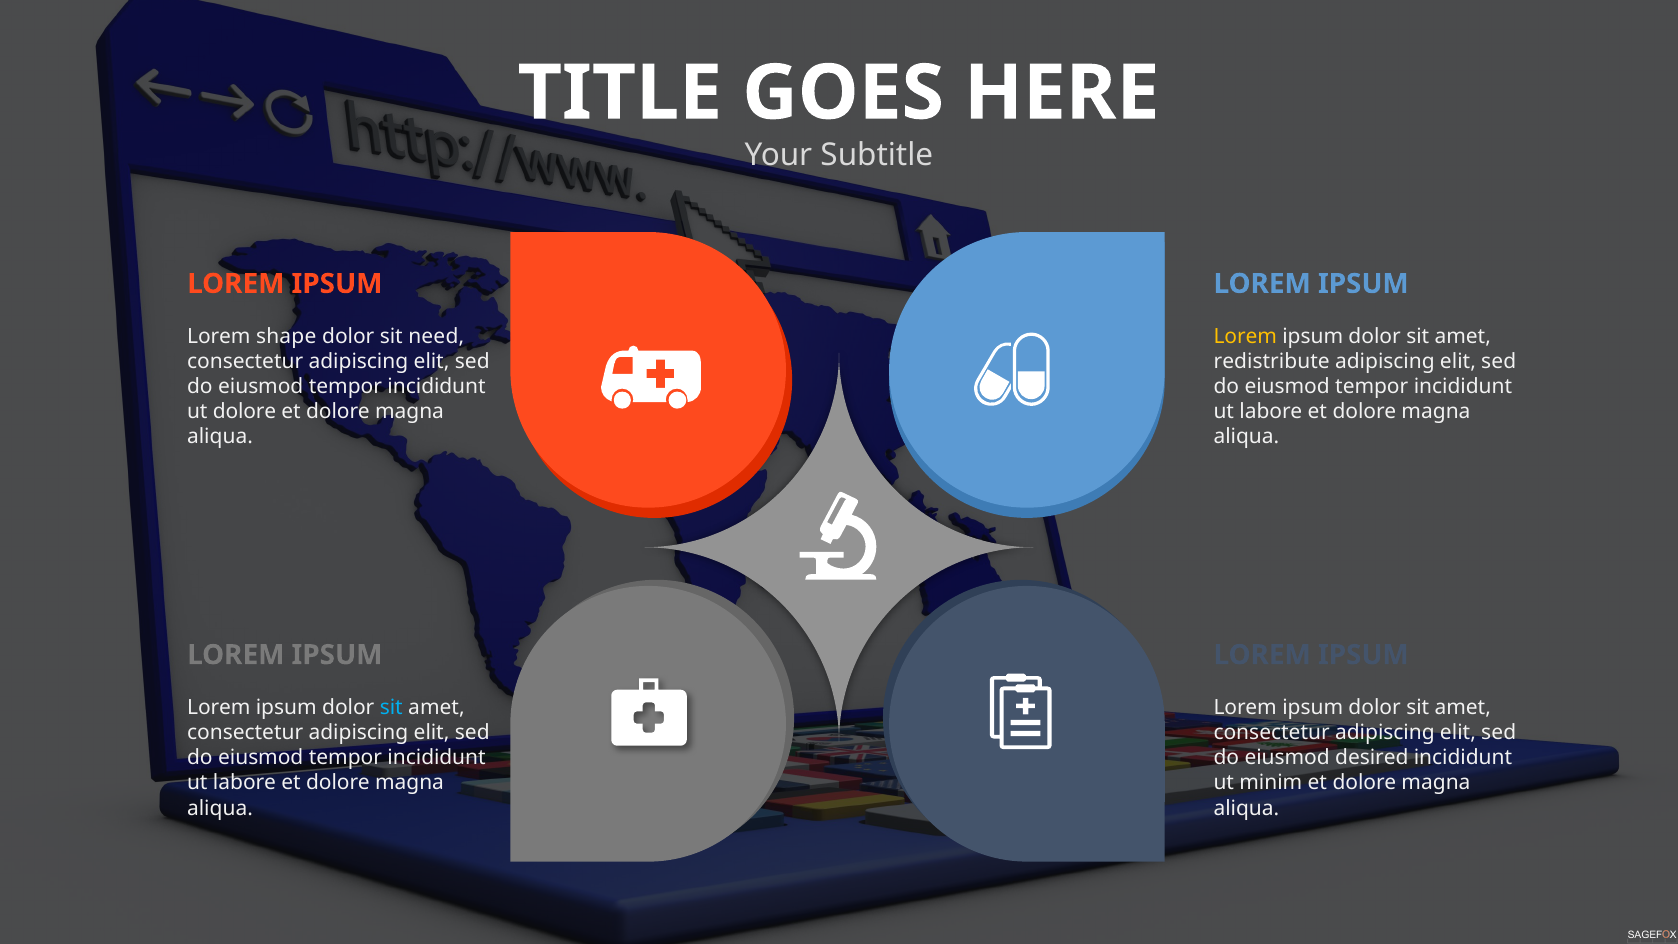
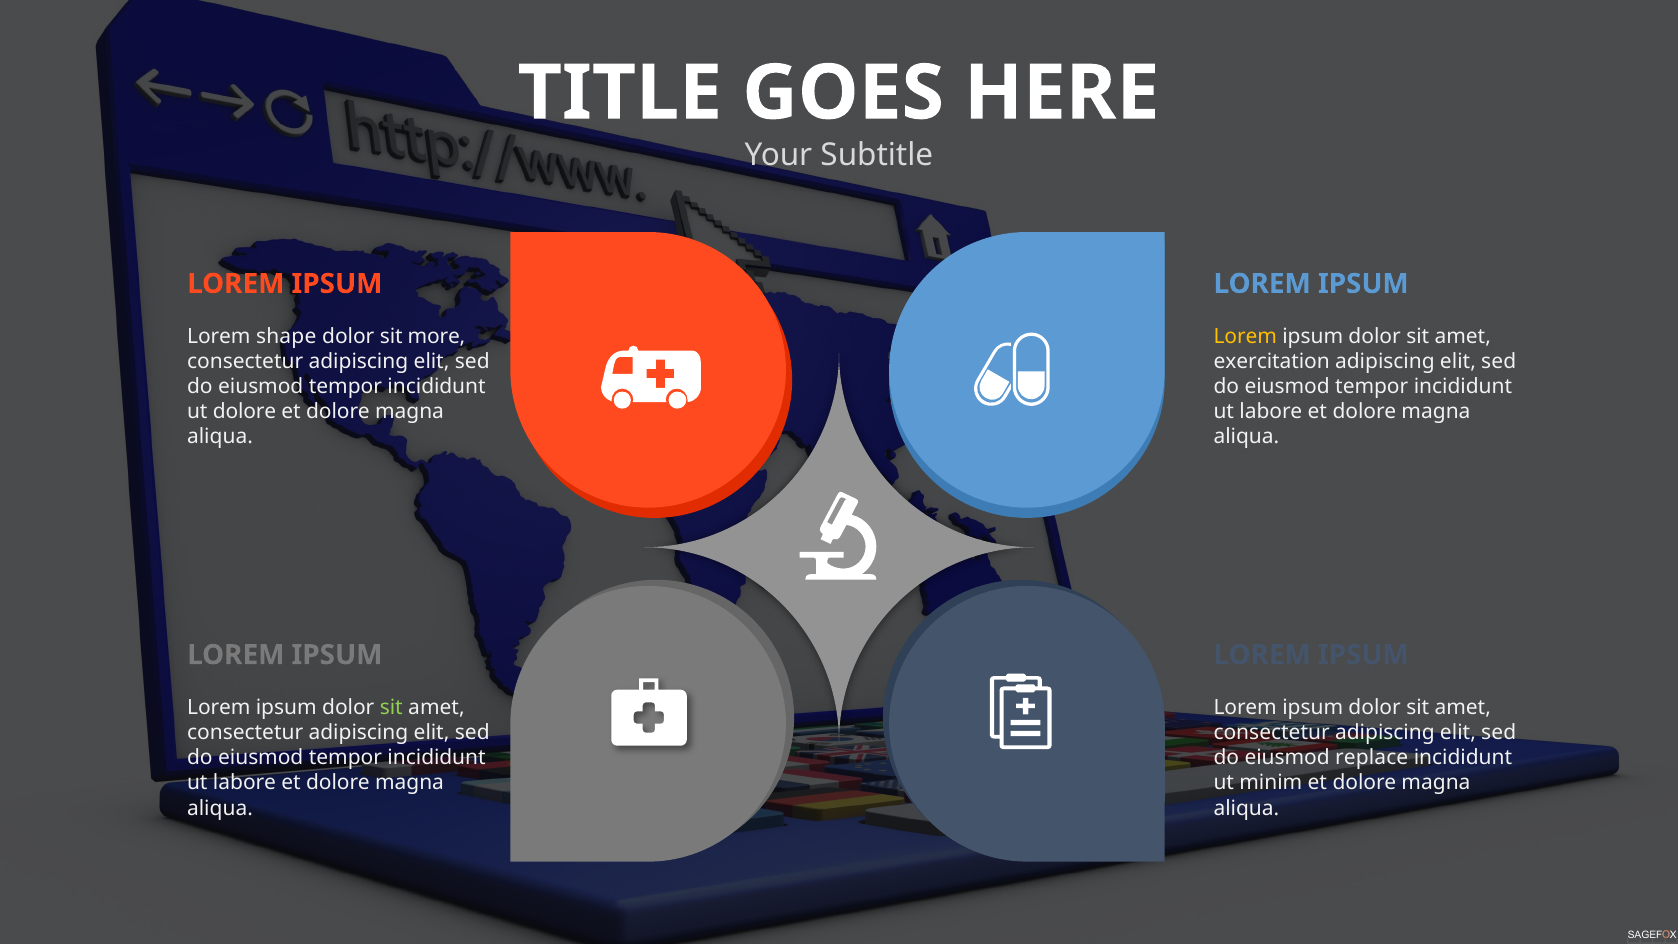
need: need -> more (436, 336)
redistribute: redistribute -> exercitation (1272, 361)
sit colour: light blue -> light green (391, 707)
desired: desired -> replace (1372, 758)
